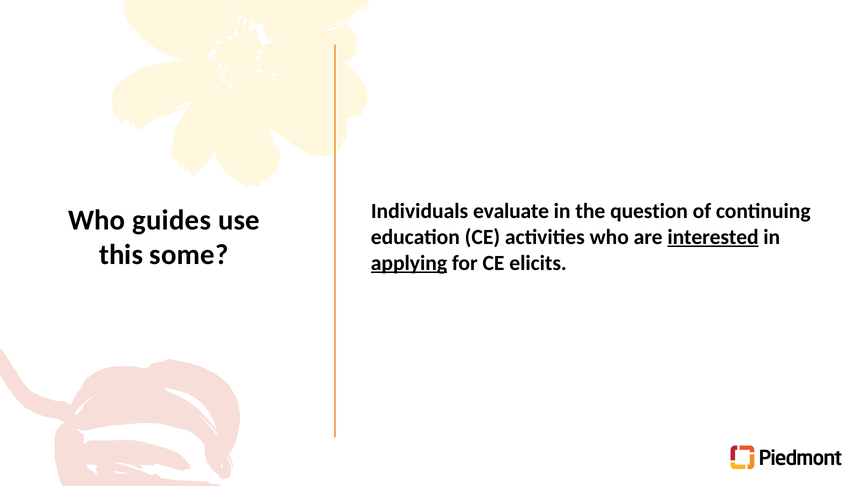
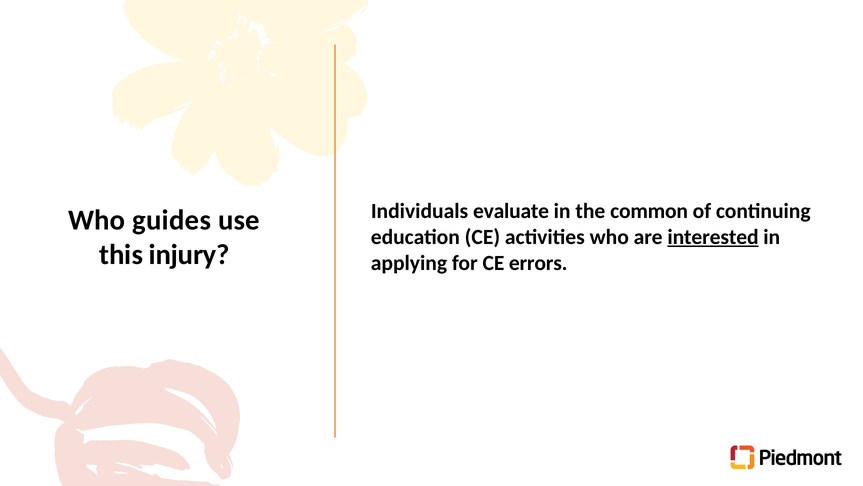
question: question -> common (649, 211)
some: some -> injury (189, 255)
applying underline: present -> none (409, 263)
elicits: elicits -> errors (538, 263)
